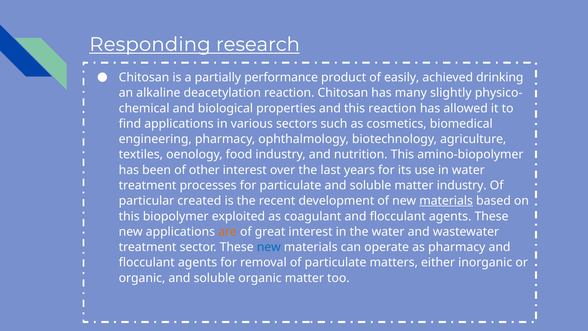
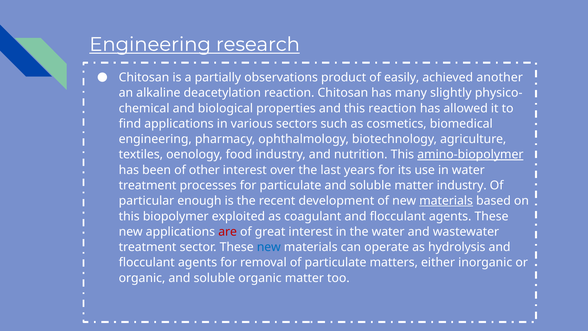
Responding: Responding -> Engineering (150, 44)
performance: performance -> observations (281, 77)
drinking: drinking -> another (500, 77)
amino-biopolymer underline: none -> present (470, 154)
created: created -> enough (199, 201)
are colour: orange -> red (228, 232)
as pharmacy: pharmacy -> hydrolysis (457, 247)
